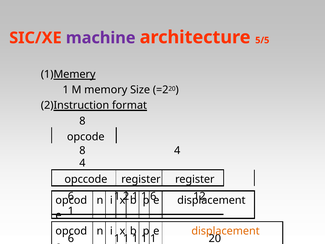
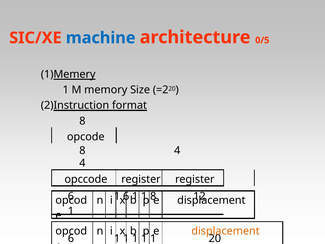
machine colour: purple -> blue (101, 38)
5/5: 5/5 -> 0/5 (262, 40)
1 2: 2 -> 6 (126, 196)
6: 6 -> 8 (153, 196)
